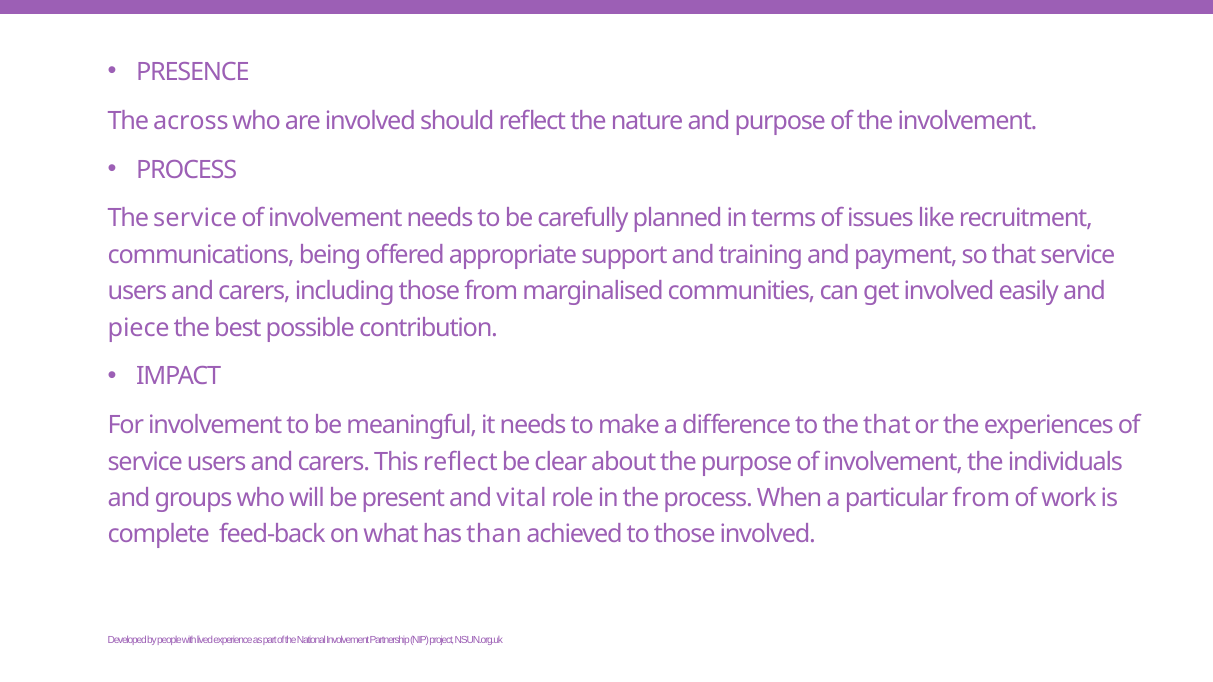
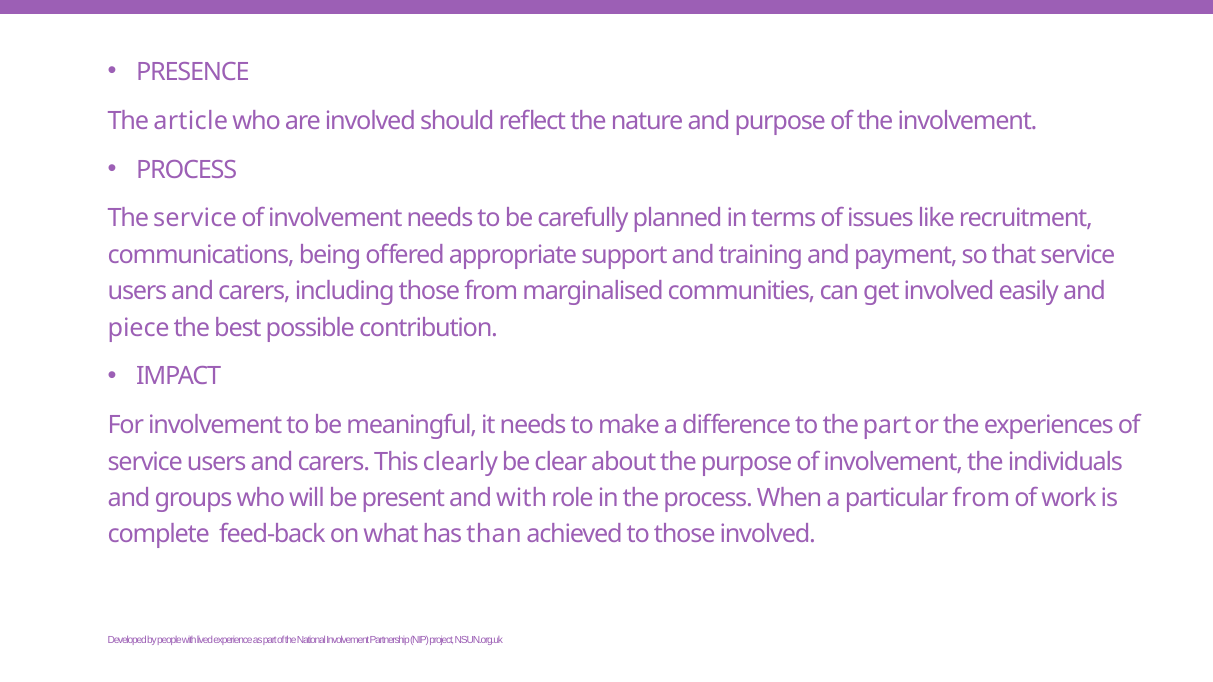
across: across -> article (191, 121)
the that: that -> part (887, 426)
This reflect: reflect -> clearly (460, 462)
and vital: vital -> with (522, 498)
